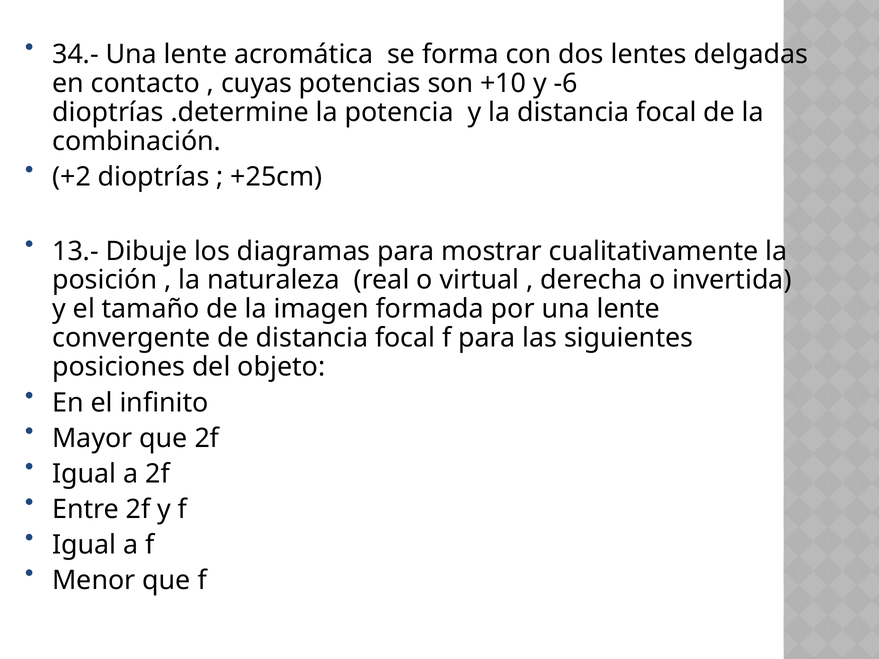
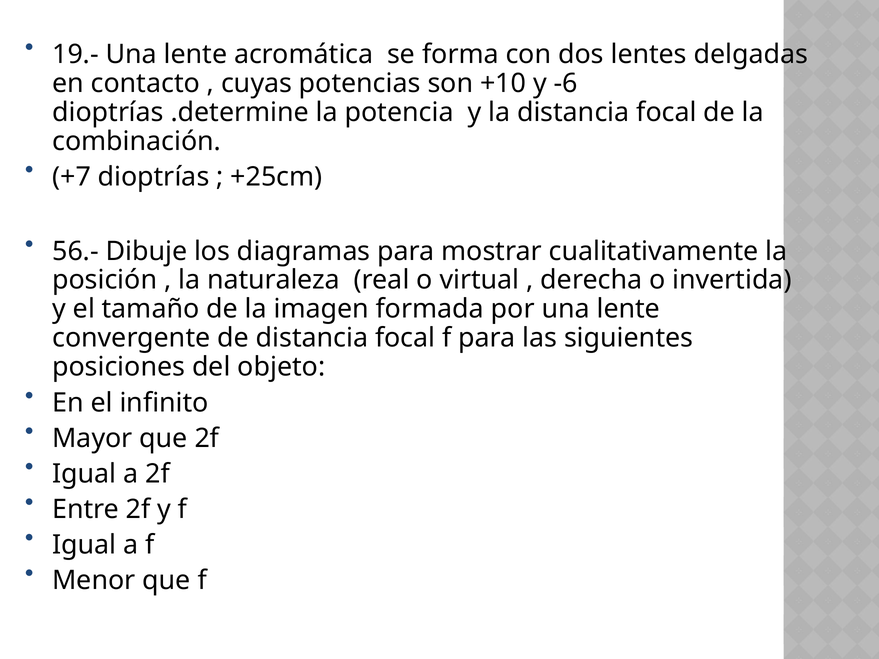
34.-: 34.- -> 19.- (76, 54)
+2: +2 -> +7 (72, 177)
13.-: 13.- -> 56.- (76, 251)
